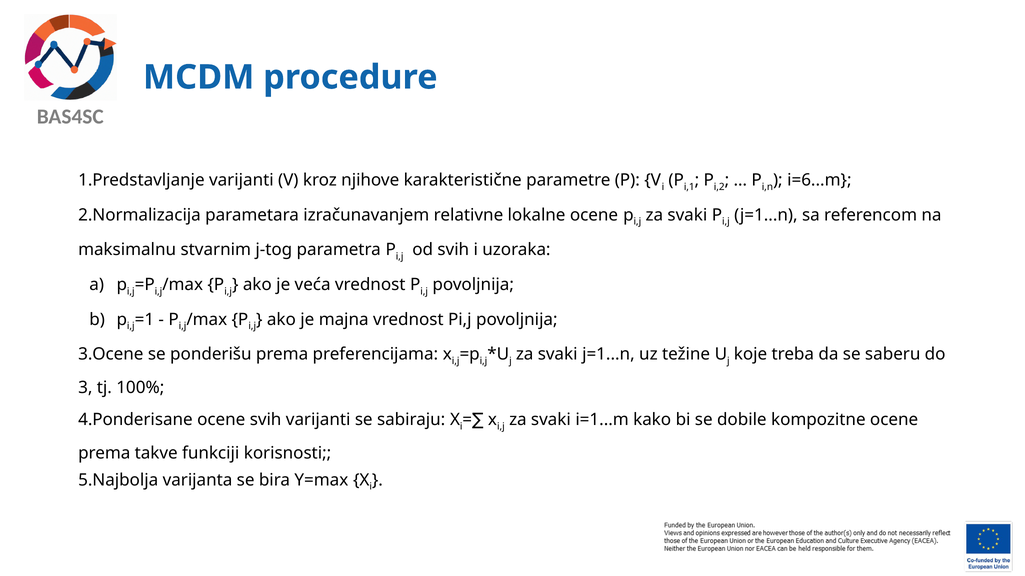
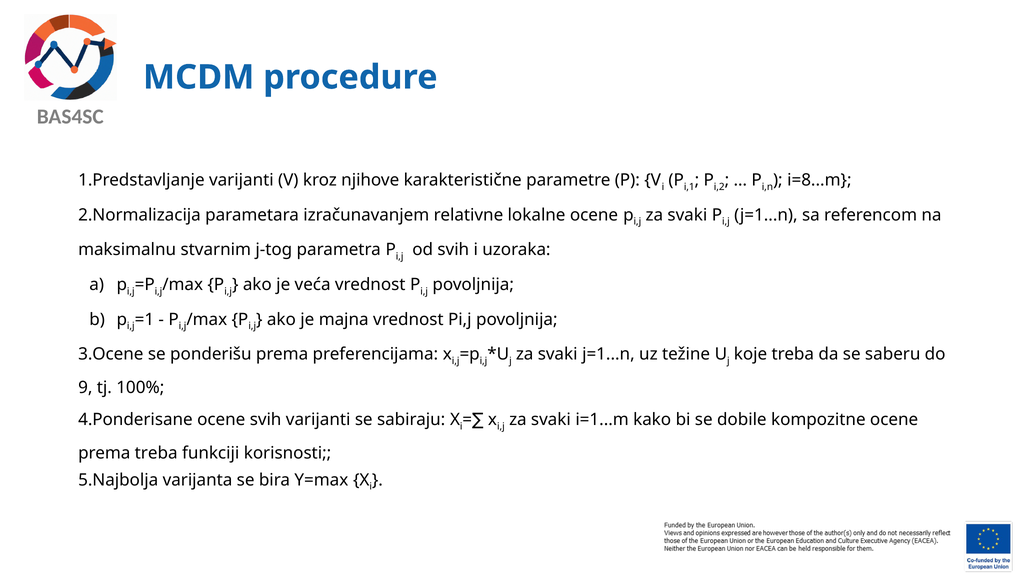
i=6...m: i=6...m -> i=8...m (819, 180)
3: 3 -> 9 (85, 388)
prema takve: takve -> treba (156, 454)
